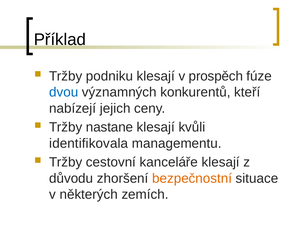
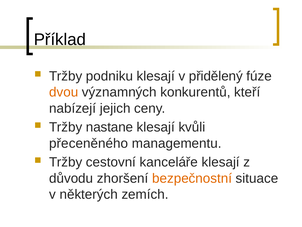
prospěch: prospěch -> přidělený (216, 76)
dvou colour: blue -> orange (64, 92)
identifikovala: identifikovala -> přeceněného (89, 143)
